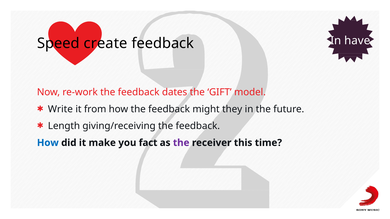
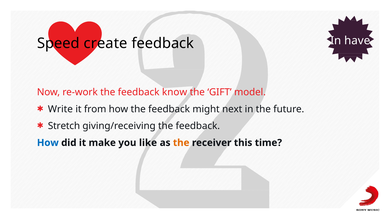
dates: dates -> know (175, 92)
they: they -> next (232, 109)
Length: Length -> Stretch (64, 126)
fact: fact -> like (148, 143)
the colour: purple -> orange (181, 143)
